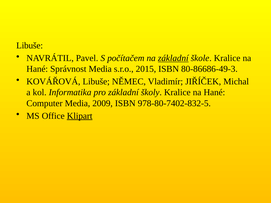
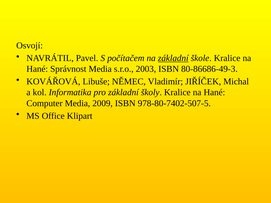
Libuše: Libuše -> Osvojí (30, 46)
2015: 2015 -> 2003 (146, 69)
978-80-7402-832-5: 978-80-7402-832-5 -> 978-80-7402-507-5 (174, 103)
Klipart underline: present -> none (80, 116)
